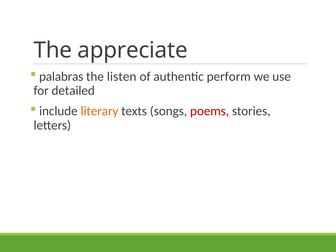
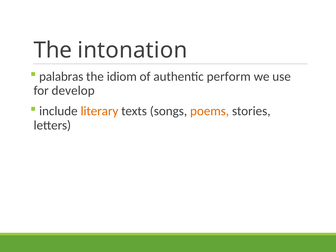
appreciate: appreciate -> intonation (132, 50)
listen: listen -> idiom (122, 76)
detailed: detailed -> develop (73, 91)
poems colour: red -> orange (210, 111)
